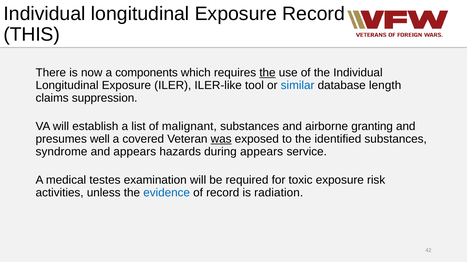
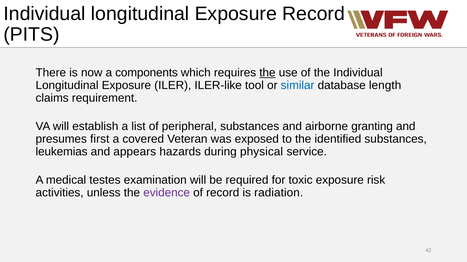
THIS: THIS -> PITS (32, 35)
suppression: suppression -> requirement (105, 98)
malignant: malignant -> peripheral (189, 127)
well: well -> first (100, 139)
was underline: present -> none (221, 139)
syndrome: syndrome -> leukemias (62, 152)
during appears: appears -> physical (262, 152)
evidence colour: blue -> purple (167, 193)
